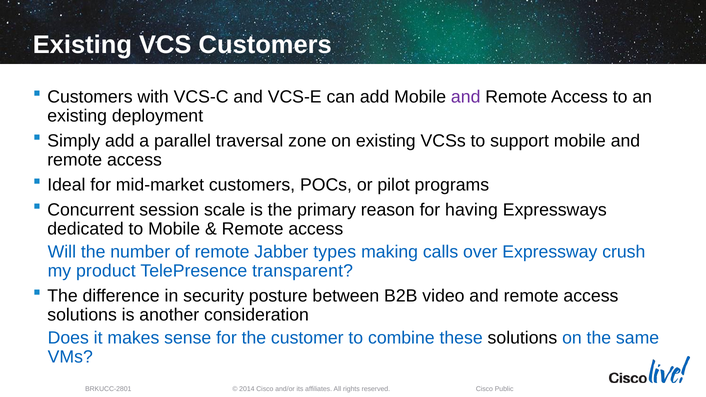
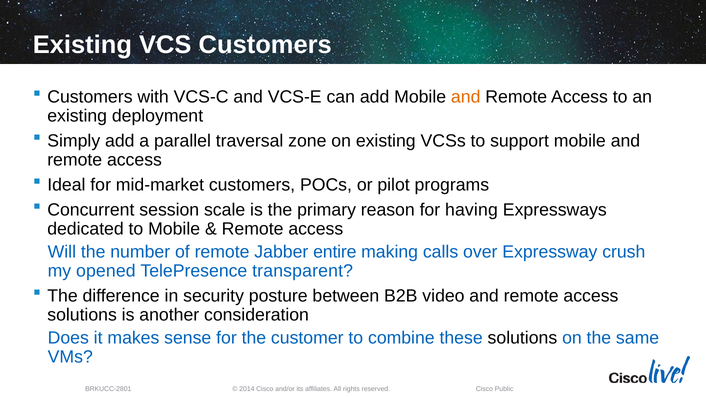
and colour: purple -> orange (466, 97)
types: types -> entire (335, 252)
product: product -> opened (106, 271)
